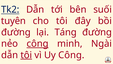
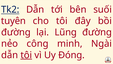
Táng: Táng -> Lũng (66, 32)
công underline: present -> none (38, 43)
Uy Công: Công -> Đóng (71, 55)
